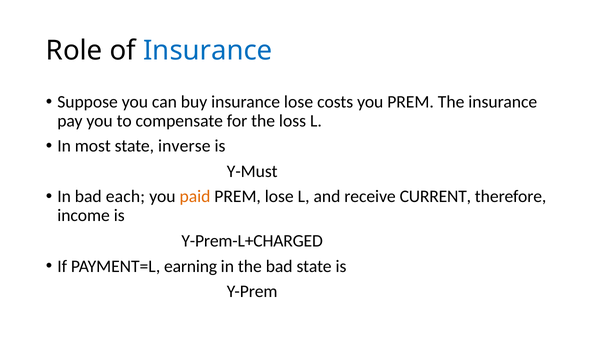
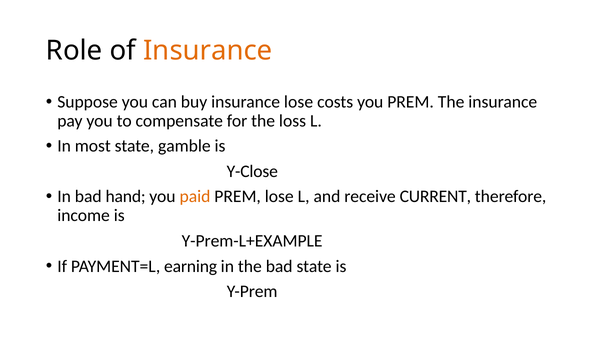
Insurance colour: blue -> orange (208, 51)
inverse: inverse -> gamble (184, 146)
Y-Must: Y-Must -> Y-Close (252, 172)
each: each -> hand (126, 197)
Y-Prem-L+CHARGED: Y-Prem-L+CHARGED -> Y-Prem-L+EXAMPLE (252, 241)
